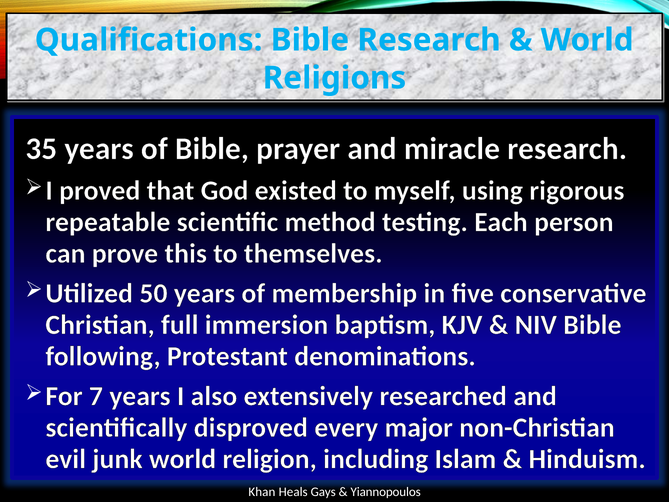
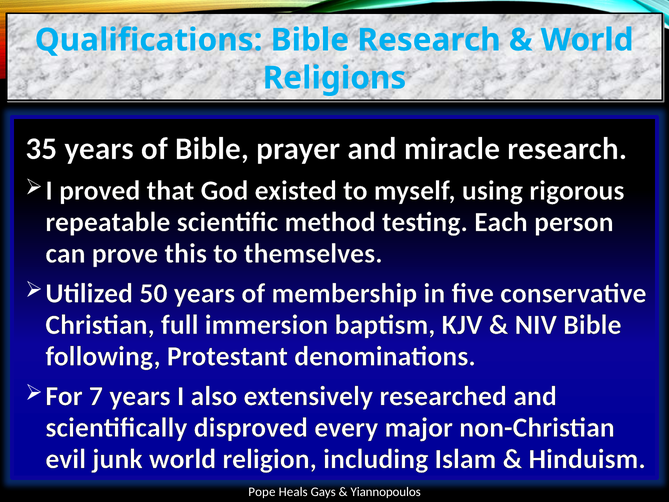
Khan: Khan -> Pope (262, 492)
